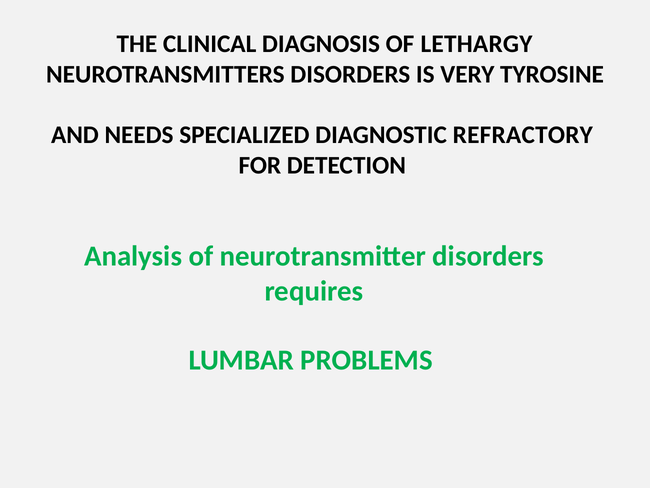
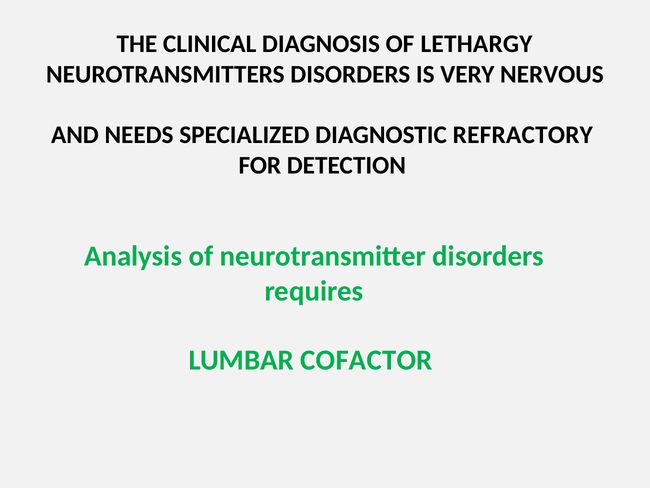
TYROSINE: TYROSINE -> NERVOUS (552, 74)
PROBLEMS: PROBLEMS -> COFACTOR (366, 360)
